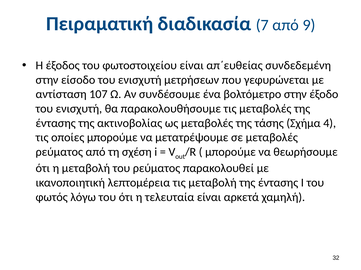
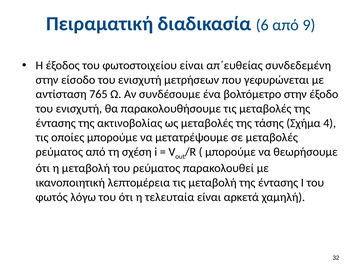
7: 7 -> 6 (262, 25)
107: 107 -> 765 (98, 95)
